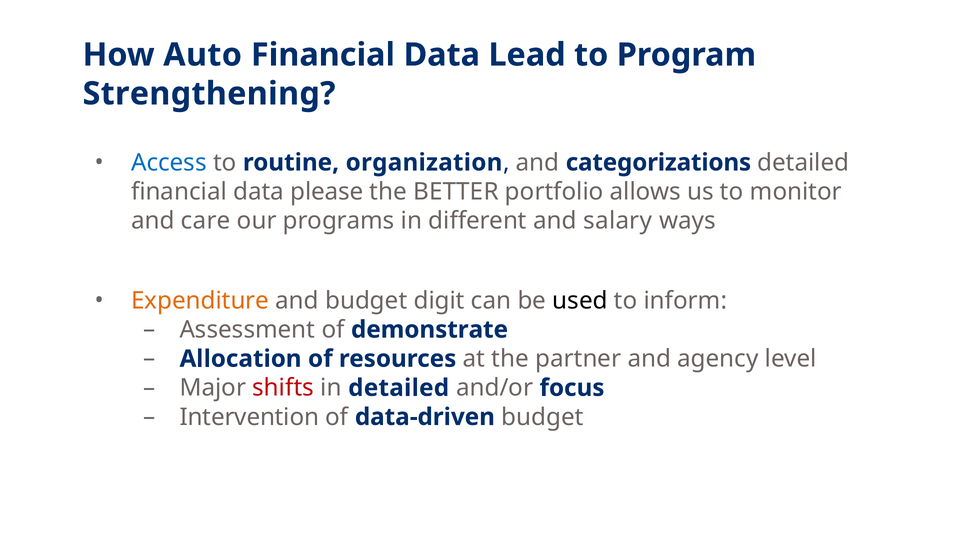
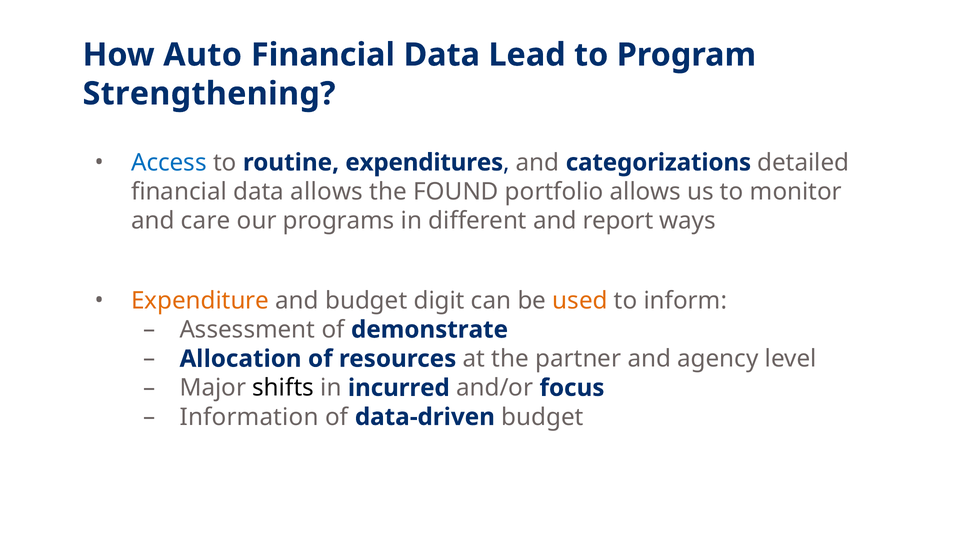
organization: organization -> expenditures (424, 163)
data please: please -> allows (327, 192)
BETTER: BETTER -> FOUND (456, 192)
salary: salary -> report (618, 221)
used colour: black -> orange (580, 301)
shifts colour: red -> black (283, 388)
in detailed: detailed -> incurred (399, 388)
Intervention: Intervention -> Information (249, 417)
